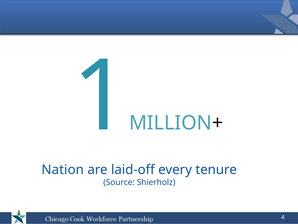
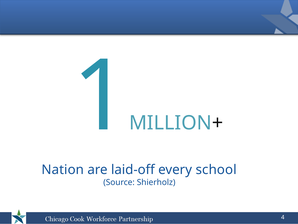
tenure: tenure -> school (216, 169)
